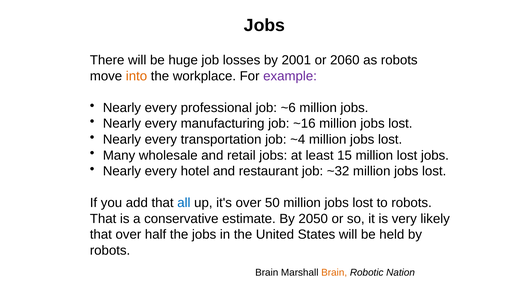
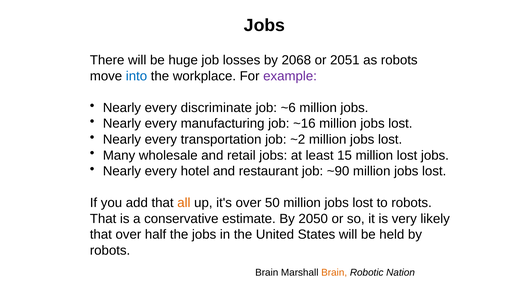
2001: 2001 -> 2068 (296, 60)
2060: 2060 -> 2051 (345, 60)
into colour: orange -> blue (136, 76)
professional: professional -> discriminate (216, 108)
~4: ~4 -> ~2 (298, 140)
~32: ~32 -> ~90 (338, 171)
all colour: blue -> orange (184, 203)
